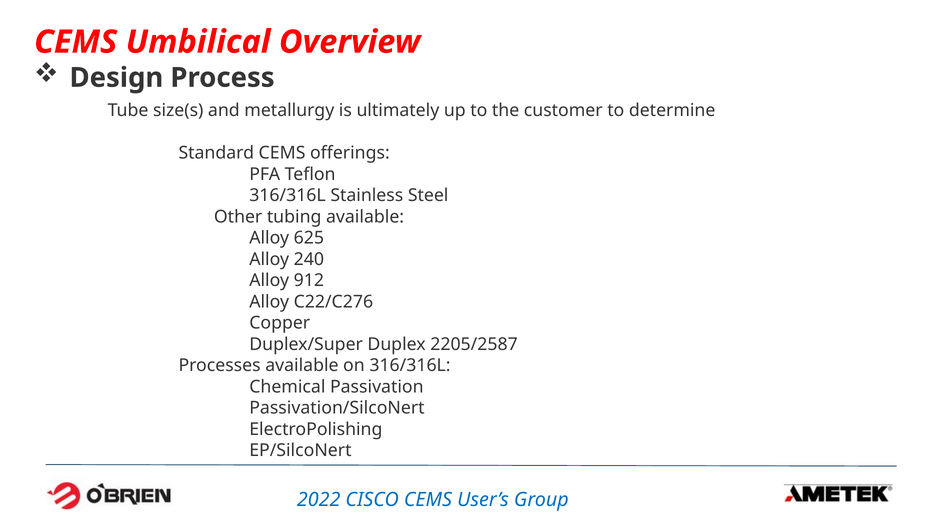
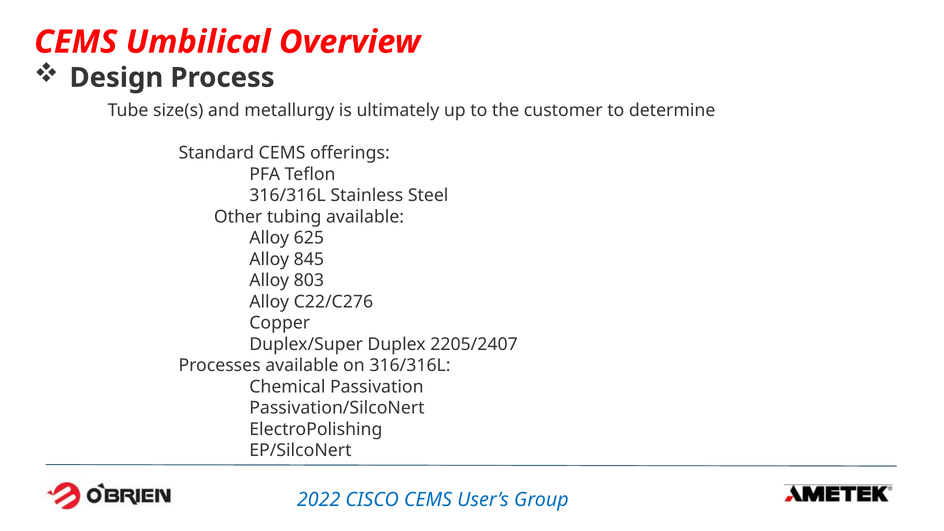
240: 240 -> 845 (309, 259)
912: 912 -> 803 (309, 280)
2205/2587: 2205/2587 -> 2205/2407 (474, 344)
